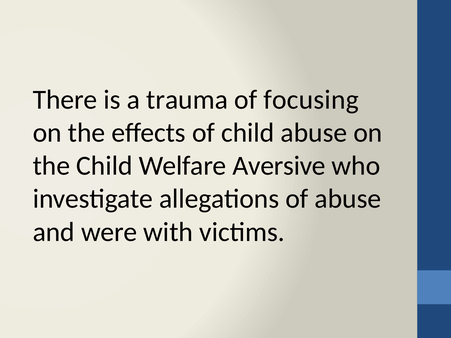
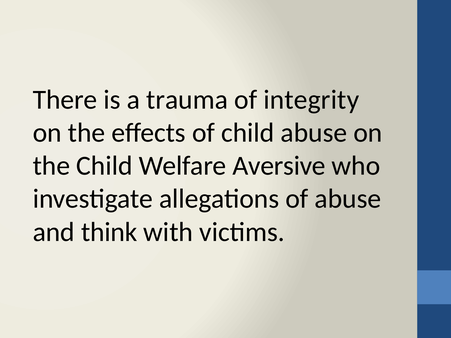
focusing: focusing -> integrity (311, 100)
were: were -> think (109, 232)
